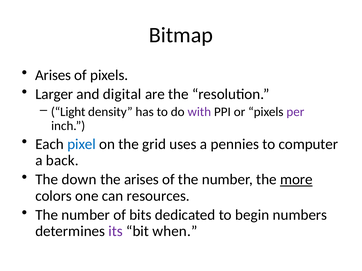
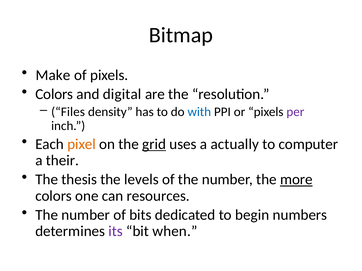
Arises: Arises -> Make (53, 75)
Larger: Larger -> Colors (54, 94)
Light: Light -> Files (68, 112)
with colour: purple -> blue (199, 112)
pixel colour: blue -> orange (82, 144)
grid underline: none -> present (154, 144)
pennies: pennies -> actually (235, 144)
back: back -> their (62, 161)
down: down -> thesis (79, 180)
the arises: arises -> levels (141, 180)
